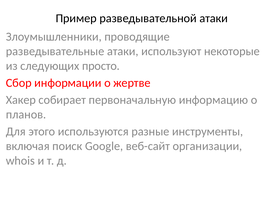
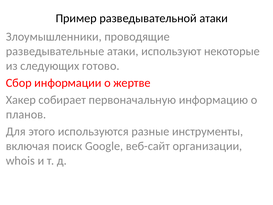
просто: просто -> готово (101, 66)
